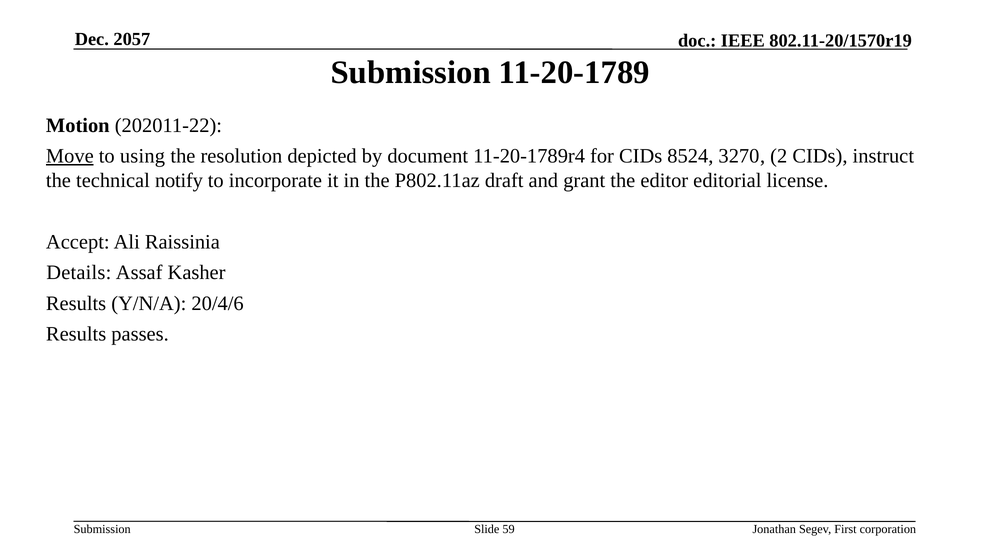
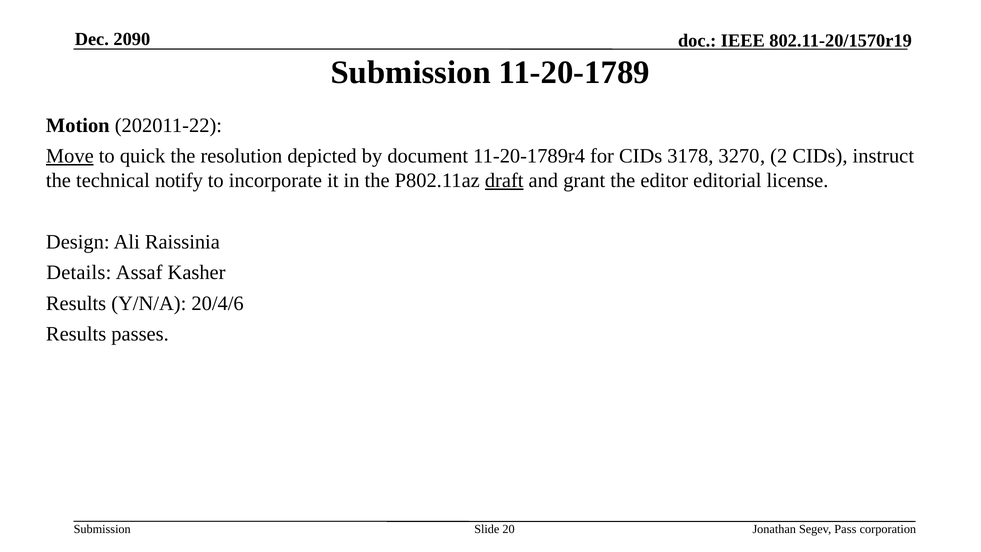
2057: 2057 -> 2090 (132, 39)
using: using -> quick (143, 156)
8524: 8524 -> 3178 (690, 156)
draft underline: none -> present (504, 180)
Accept: Accept -> Design (78, 242)
59: 59 -> 20 (509, 529)
First: First -> Pass (845, 529)
